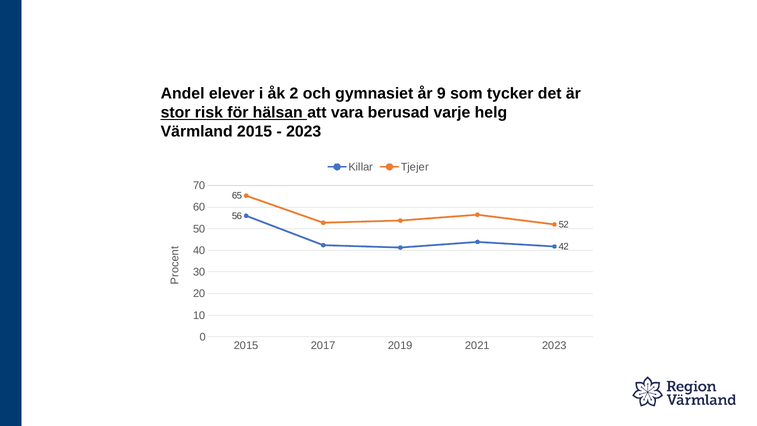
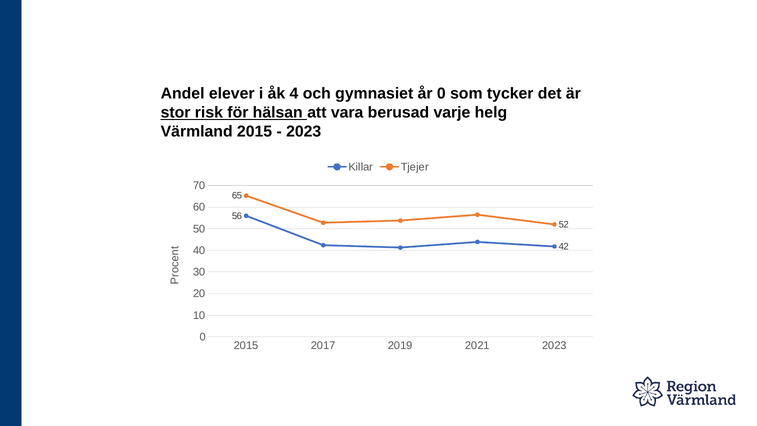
2: 2 -> 4 (294, 94)
år 9: 9 -> 0 (441, 94)
